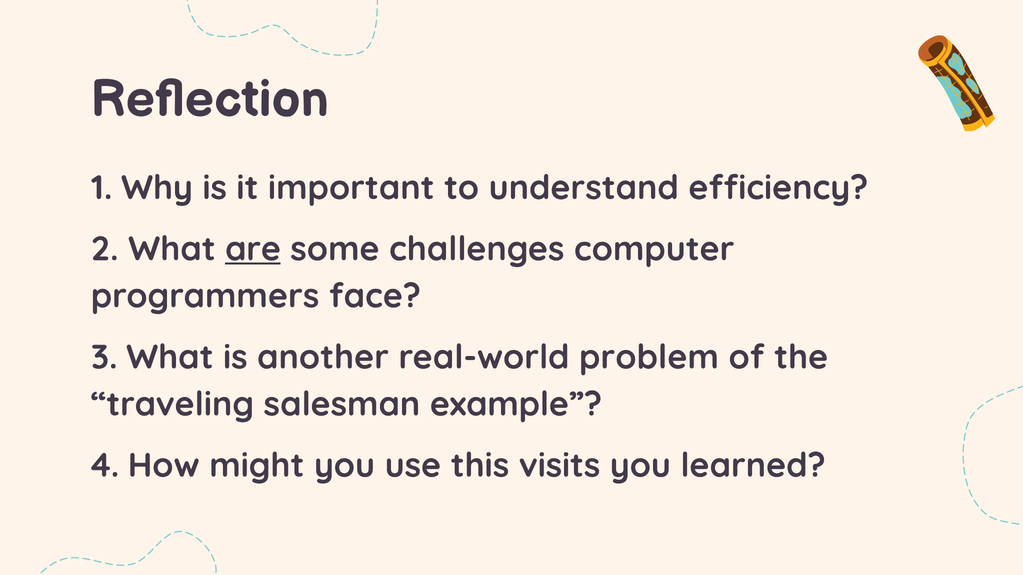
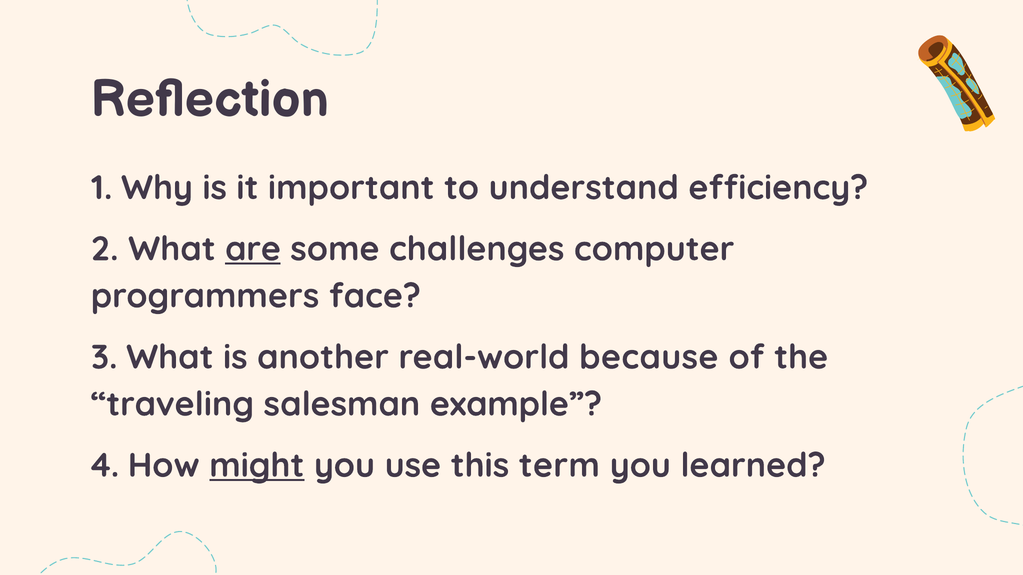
problem: problem -> because (649, 358)
might underline: none -> present (257, 466)
visits: visits -> term (559, 466)
